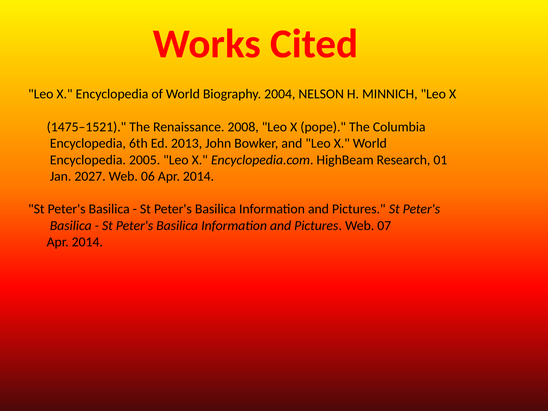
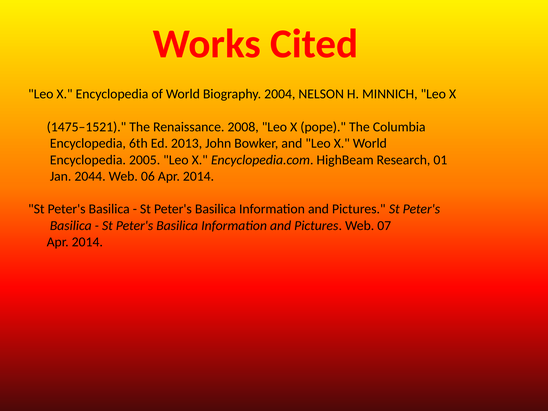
2027: 2027 -> 2044 (90, 176)
